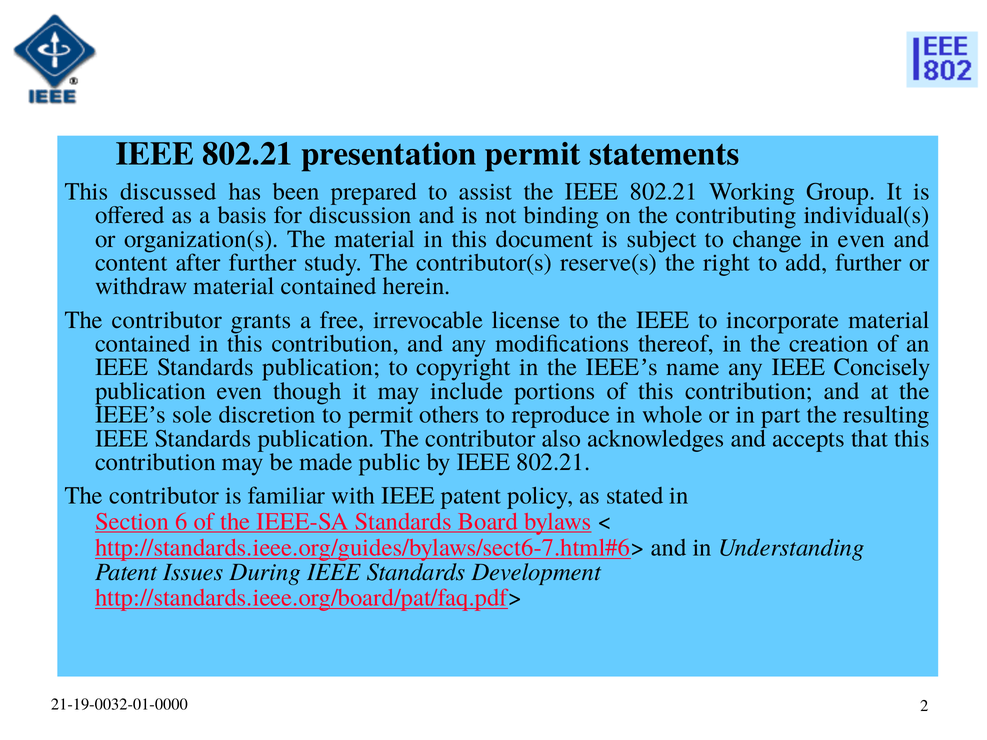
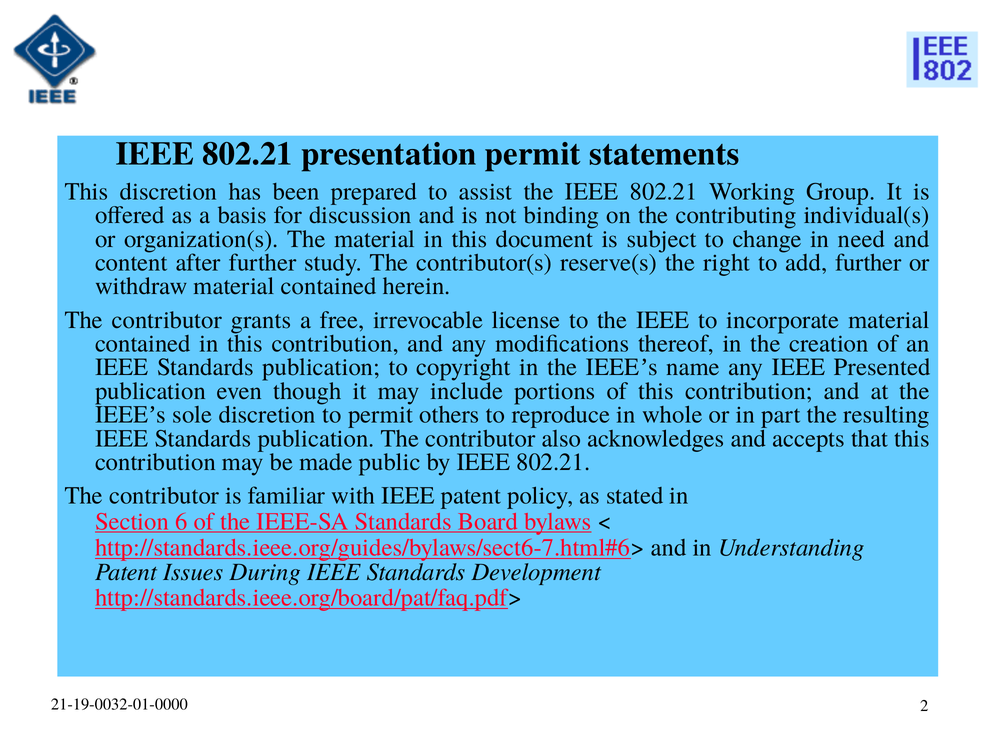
This discussed: discussed -> discretion (169, 192)
even: even -> need (862, 239)
Concisely: Concisely -> Presented (882, 367)
